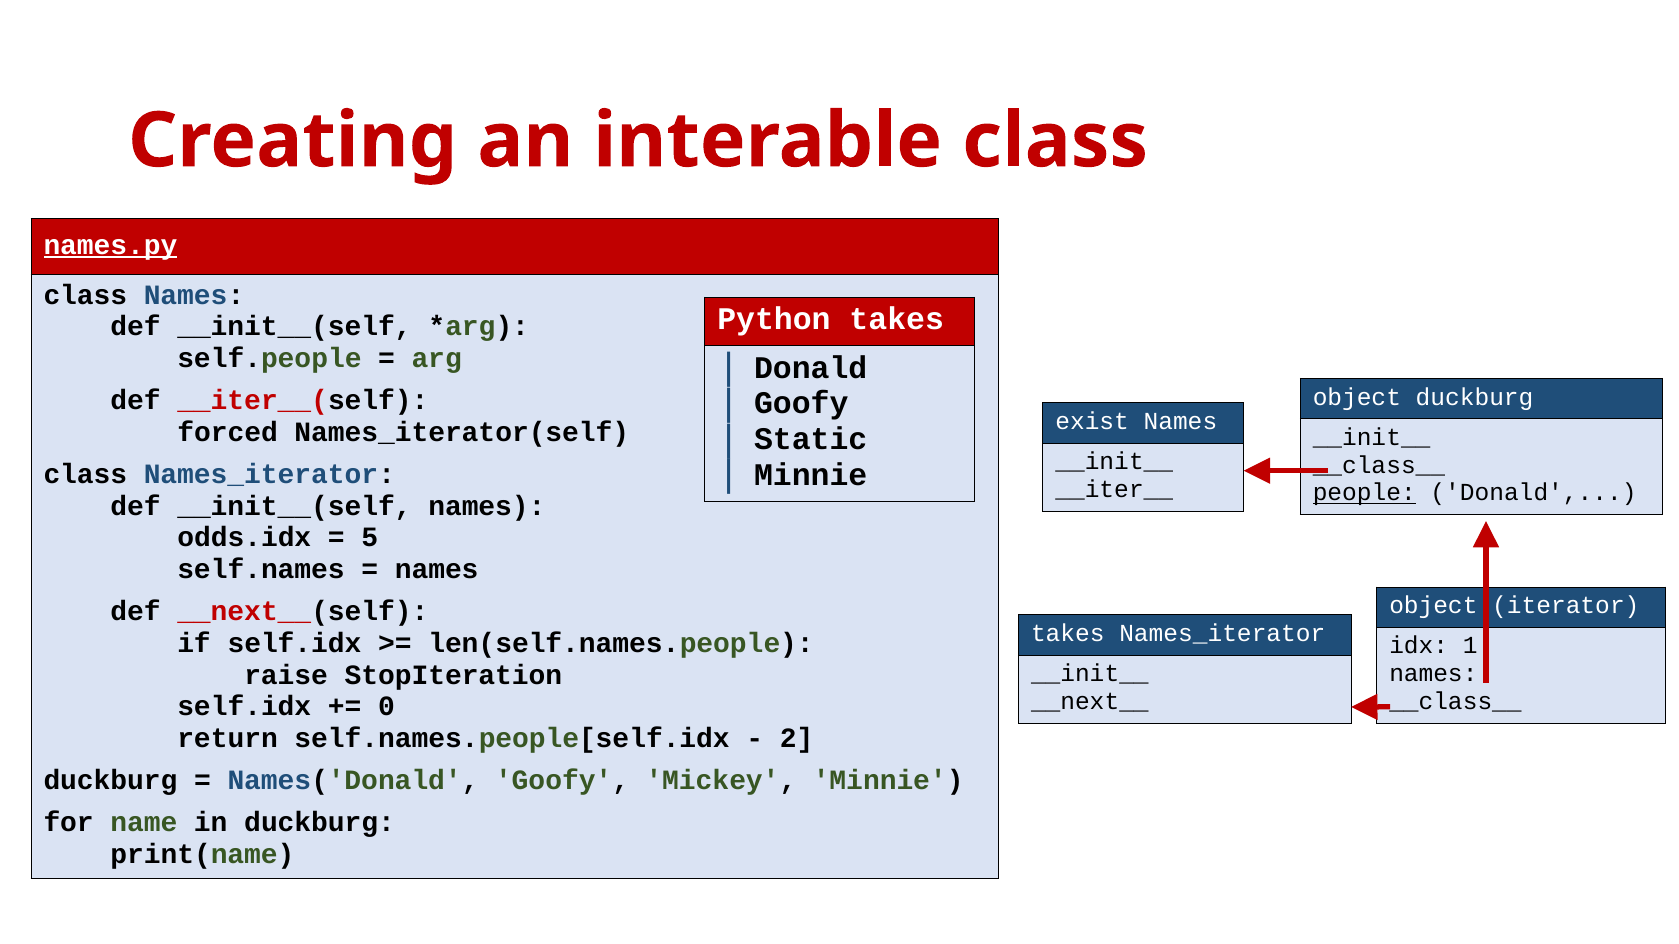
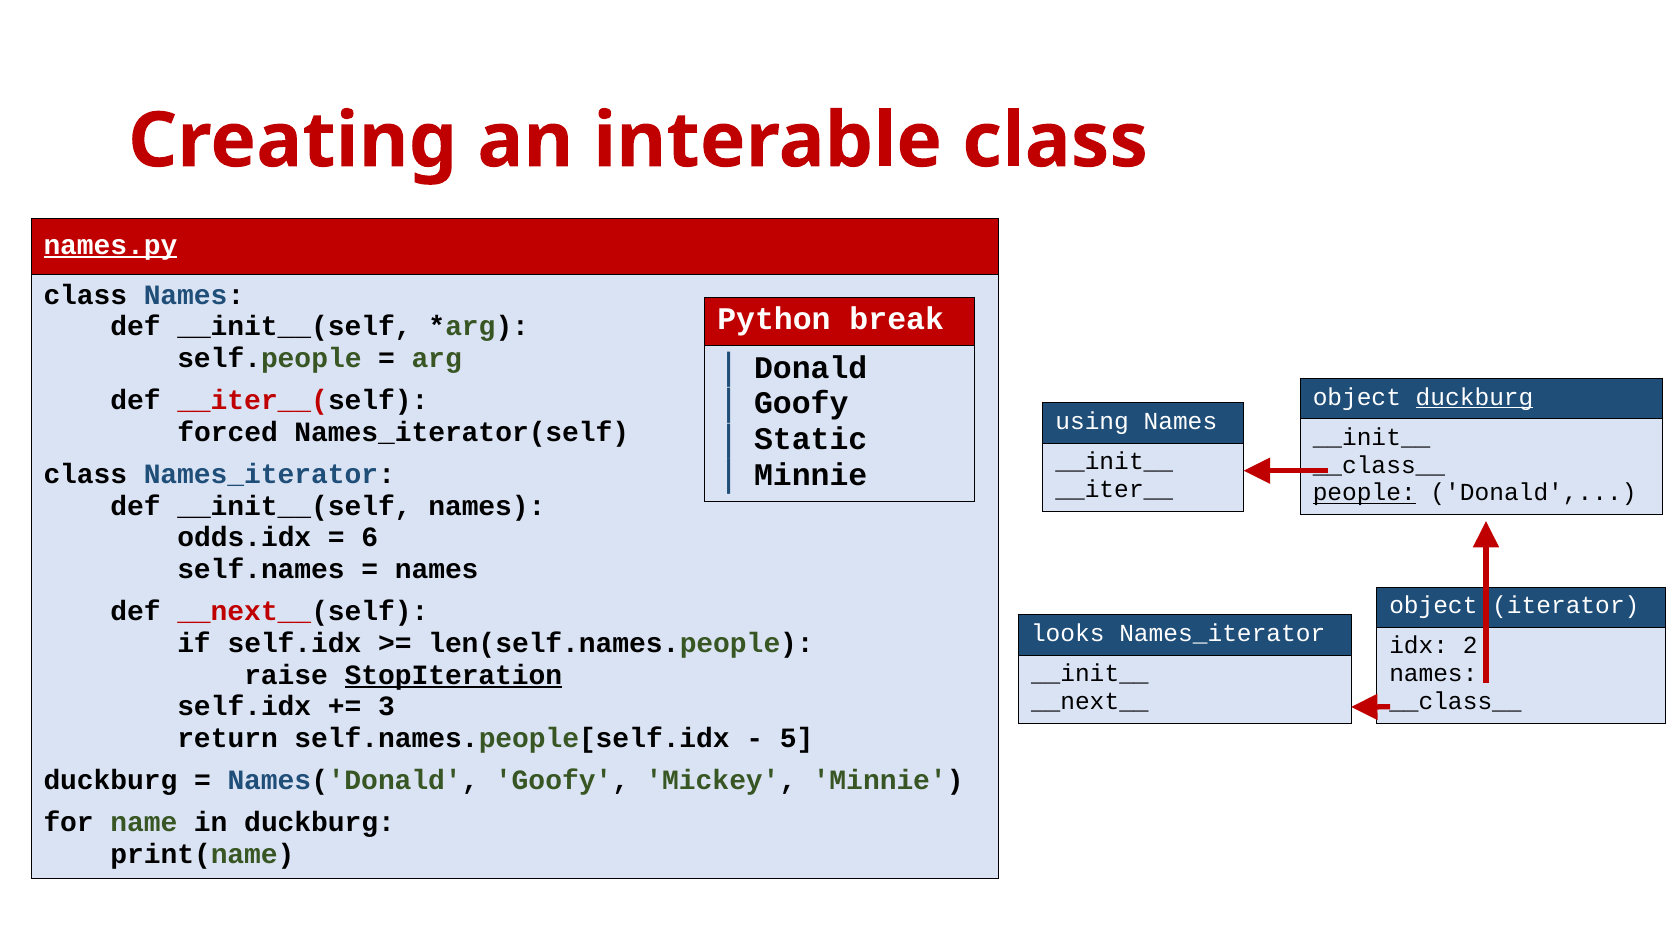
Python takes: takes -> break (897, 320)
duckburg underline: none -> present (1475, 397)
exist: exist -> using (1092, 421)
5: 5 -> 6 (370, 538)
takes: takes -> looks (1068, 634)
1: 1 -> 2 (1470, 646)
StopIteration underline: none -> present (453, 675)
0: 0 -> 3 (386, 707)
2: 2 -> 5 (797, 738)
